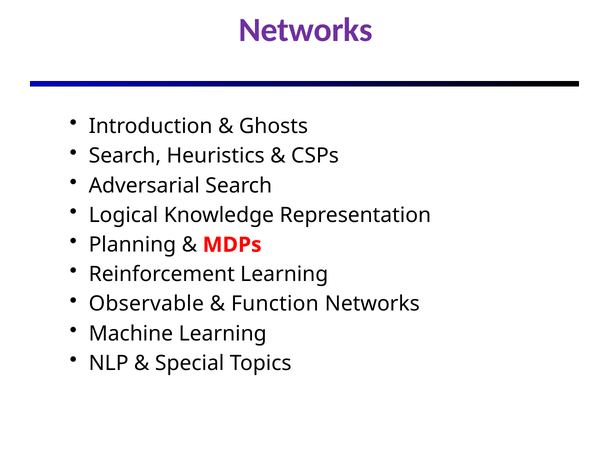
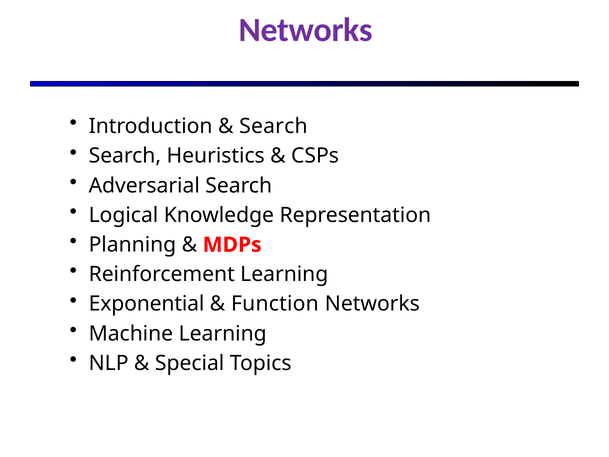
Ghosts: Ghosts -> Search (273, 126)
Observable: Observable -> Exponential (147, 304)
